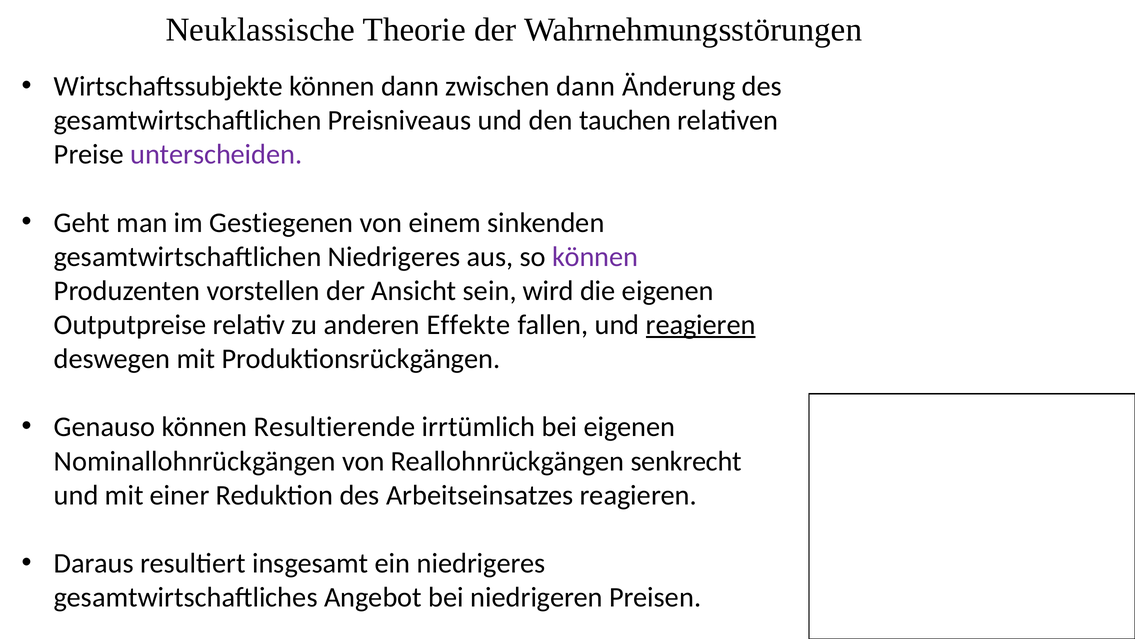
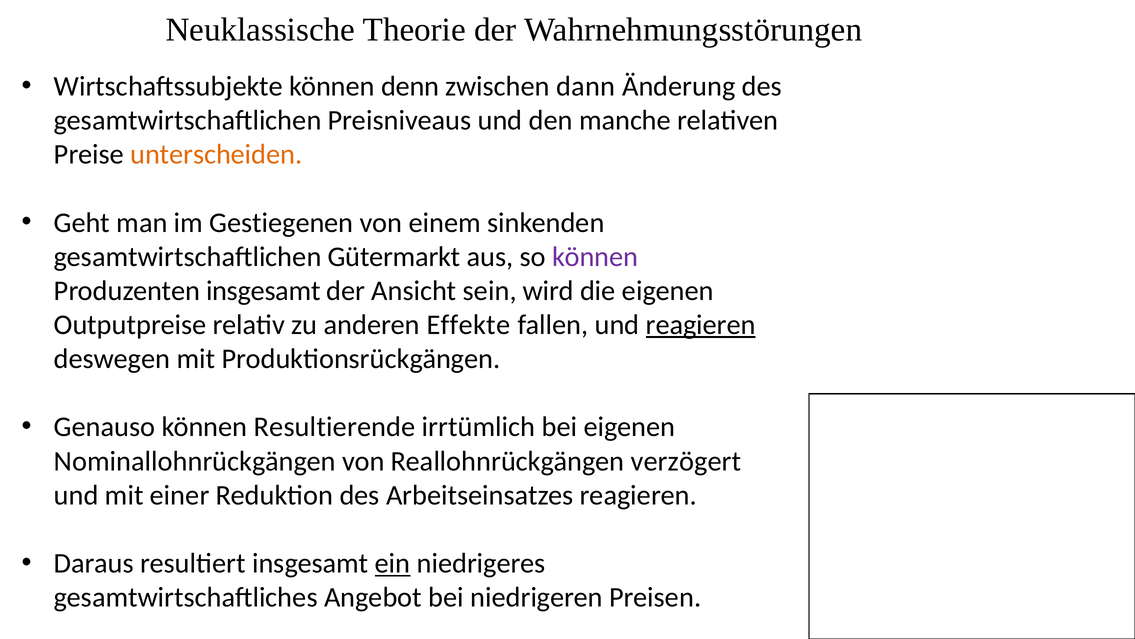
können dann: dann -> denn (410, 86)
tauchen: tauchen -> manche (625, 120)
unterscheiden colour: purple -> orange (216, 154)
gesamtwirtschaftlichen Niedrigeres: Niedrigeres -> Gütermarkt (394, 256)
Produzenten vorstellen: vorstellen -> insgesamt (263, 291)
senkrecht: senkrecht -> verzögert (686, 461)
ein underline: none -> present (393, 563)
